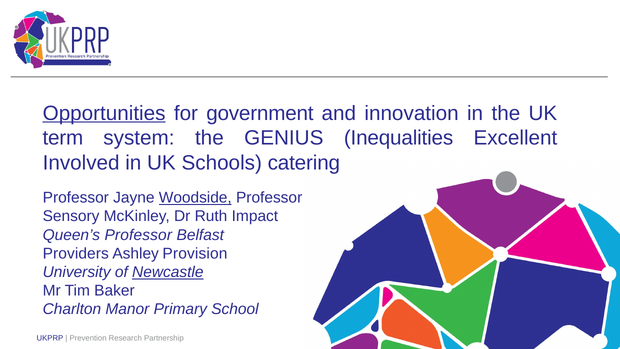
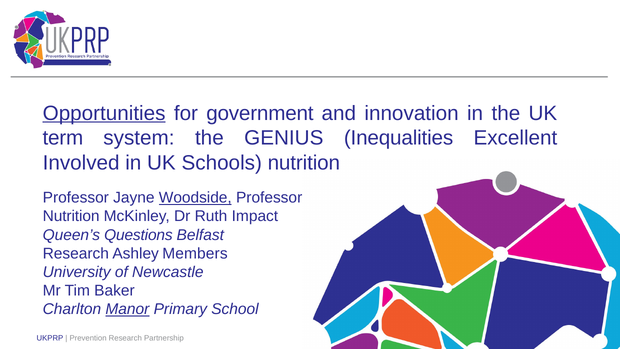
Schools catering: catering -> nutrition (304, 163)
Sensory: Sensory -> Nutrition (71, 216)
Queen’s Professor: Professor -> Questions (138, 235)
Providers: Providers -> Research (76, 253)
Provision: Provision -> Members (195, 253)
Newcastle underline: present -> none (168, 272)
Manor underline: none -> present (127, 309)
